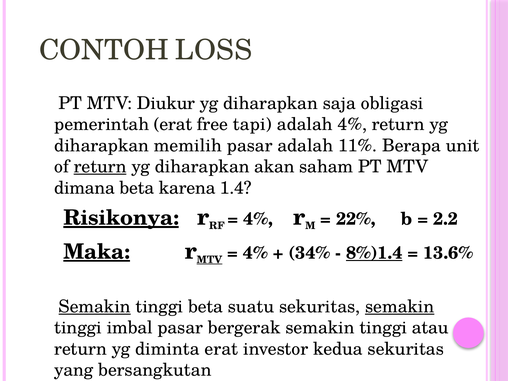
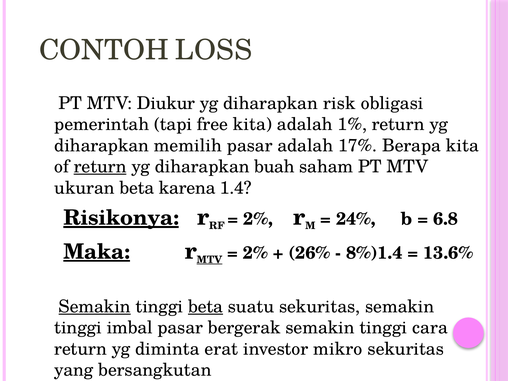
saja: saja -> risk (339, 103)
pemerintah erat: erat -> tapi (173, 124)
free tapi: tapi -> kita (252, 124)
adalah 4%: 4% -> 1% (352, 124)
11%: 11% -> 17% (358, 146)
Berapa unit: unit -> kita (462, 146)
akan: akan -> buah (274, 167)
dimana: dimana -> ukuran (84, 188)
4%: 4% -> 2% (258, 219)
22%: 22% -> 24% (356, 219)
2.2: 2.2 -> 6.8 (446, 219)
4%: 4% -> 2% (255, 253)
34%: 34% -> 26% (309, 253)
8%)1.4 underline: present -> none (374, 253)
beta underline: none -> present (206, 307)
semakin underline: present -> none (400, 307)
atau: atau -> cara (430, 328)
kedua: kedua -> mikro (338, 349)
